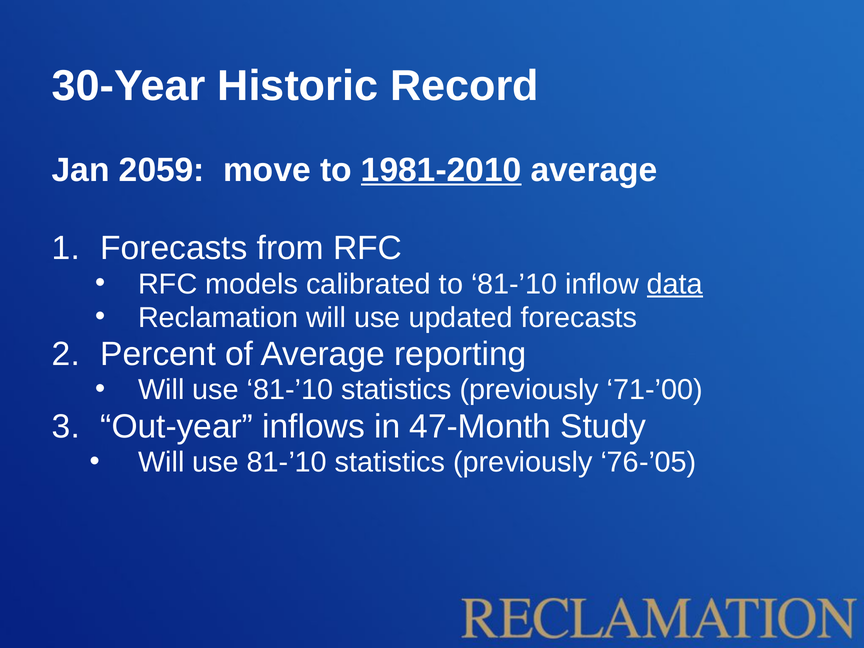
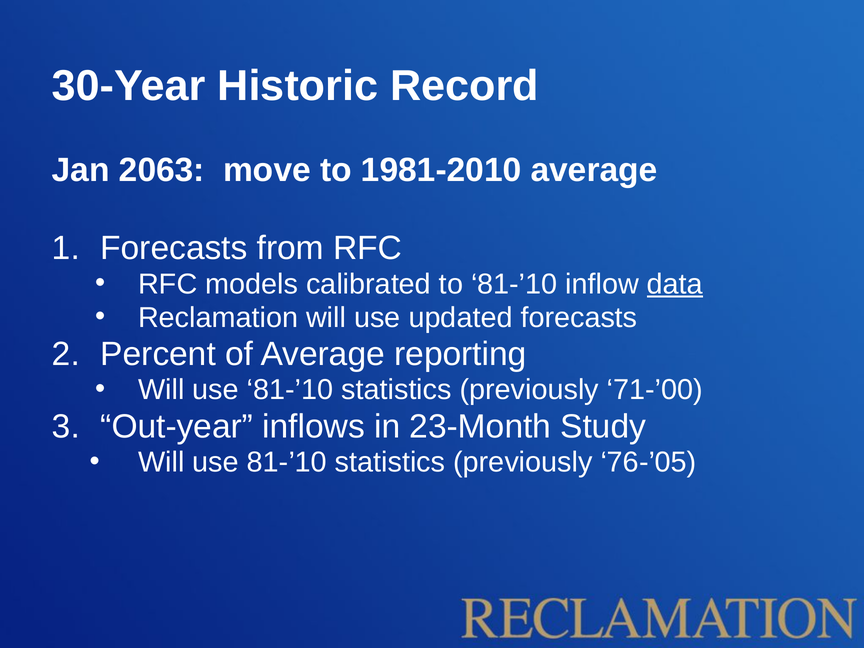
2059: 2059 -> 2063 (162, 170)
1981-2010 underline: present -> none (441, 170)
47-Month: 47-Month -> 23-Month (480, 426)
